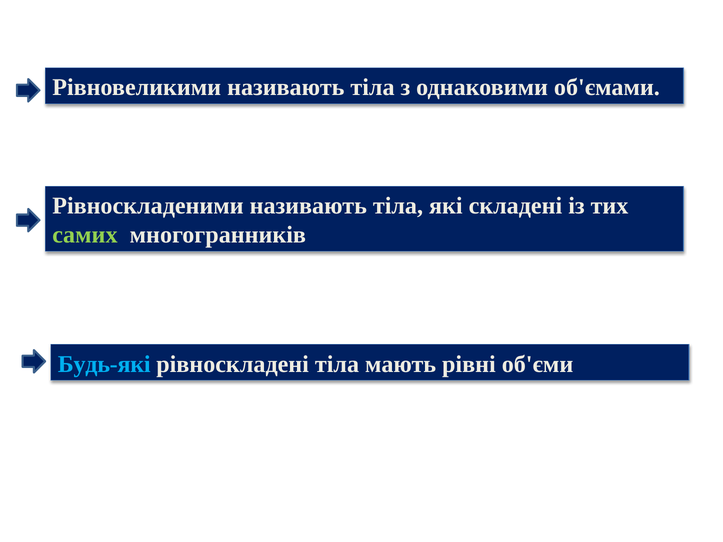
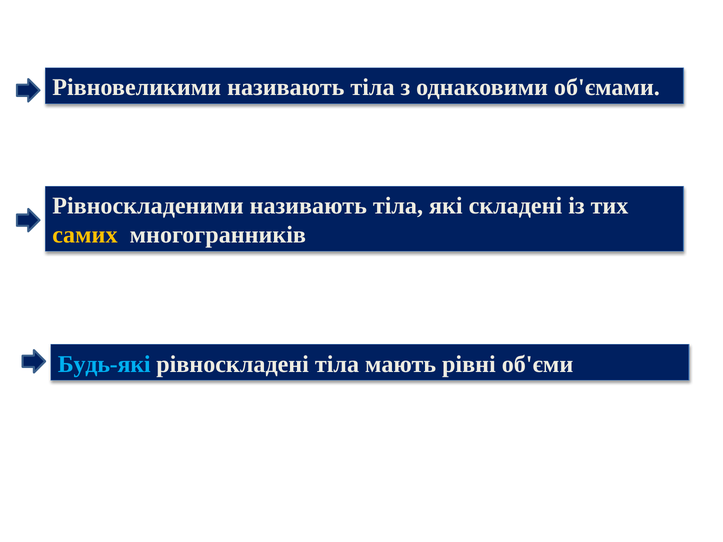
самих colour: light green -> yellow (85, 235)
